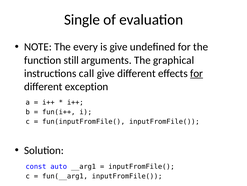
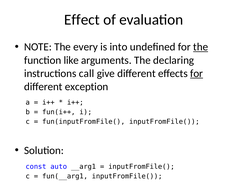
Single: Single -> Effect (82, 20)
is give: give -> into (119, 47)
the underline: none -> present (201, 47)
still: still -> like (71, 60)
graphical: graphical -> declaring (174, 60)
